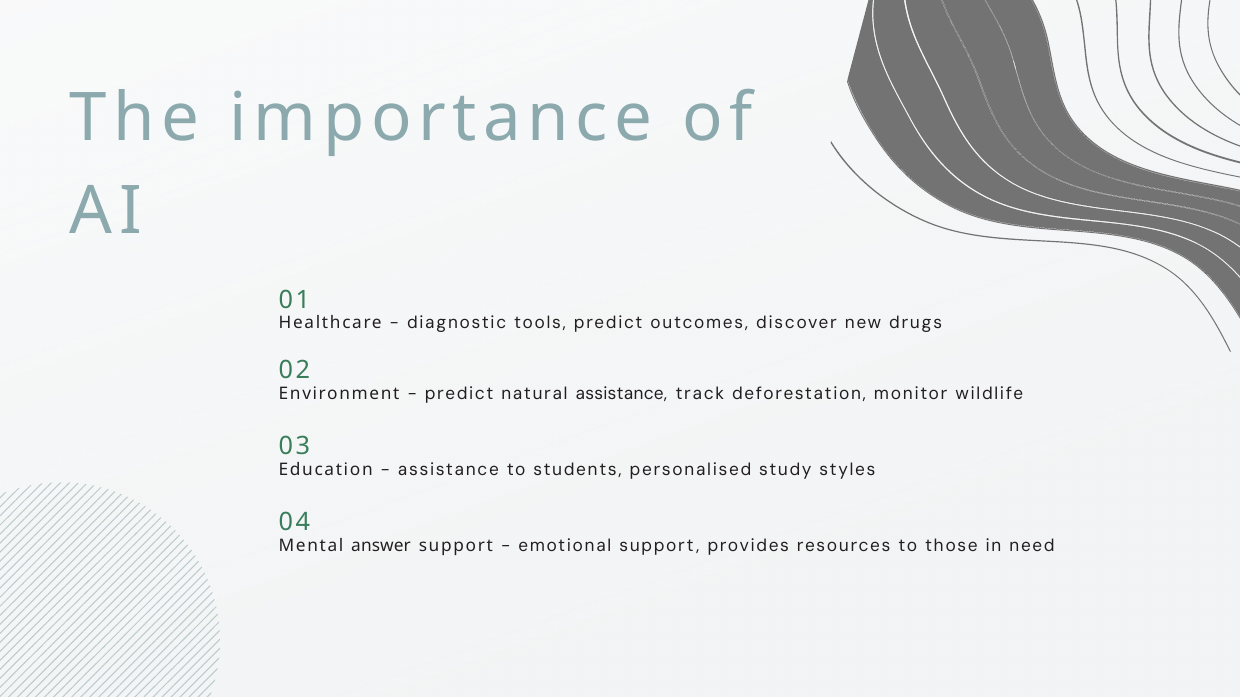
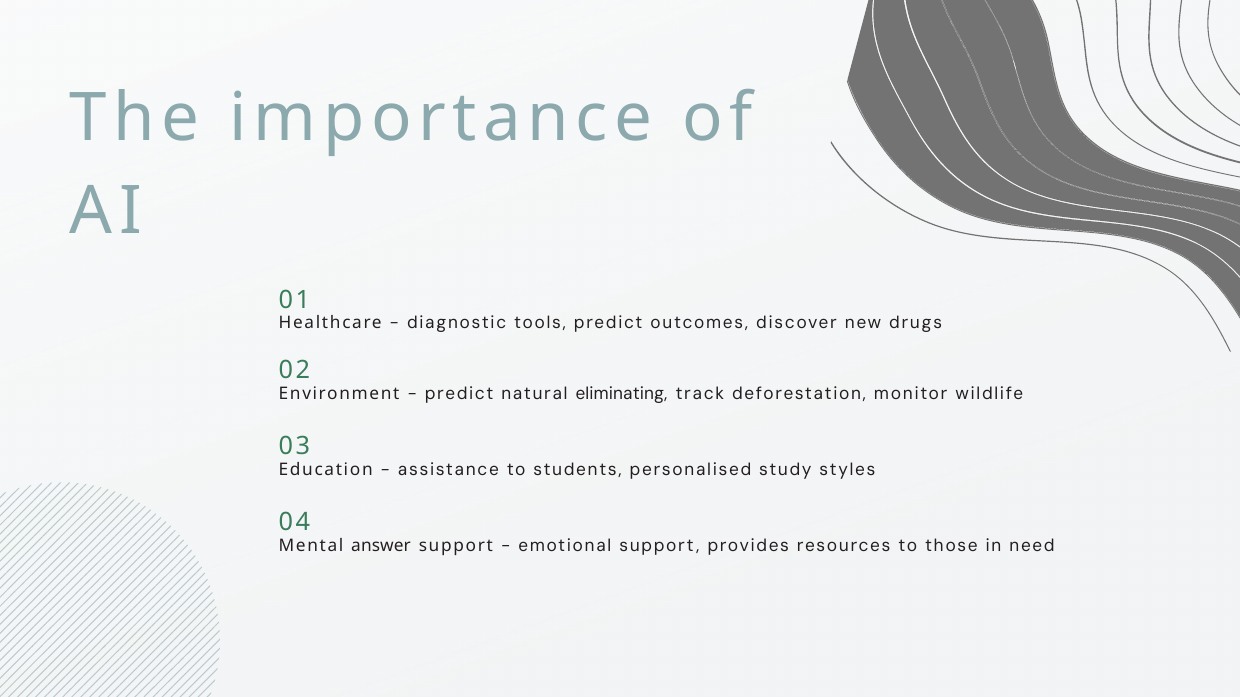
natural assistance: assistance -> eliminating (622, 394)
